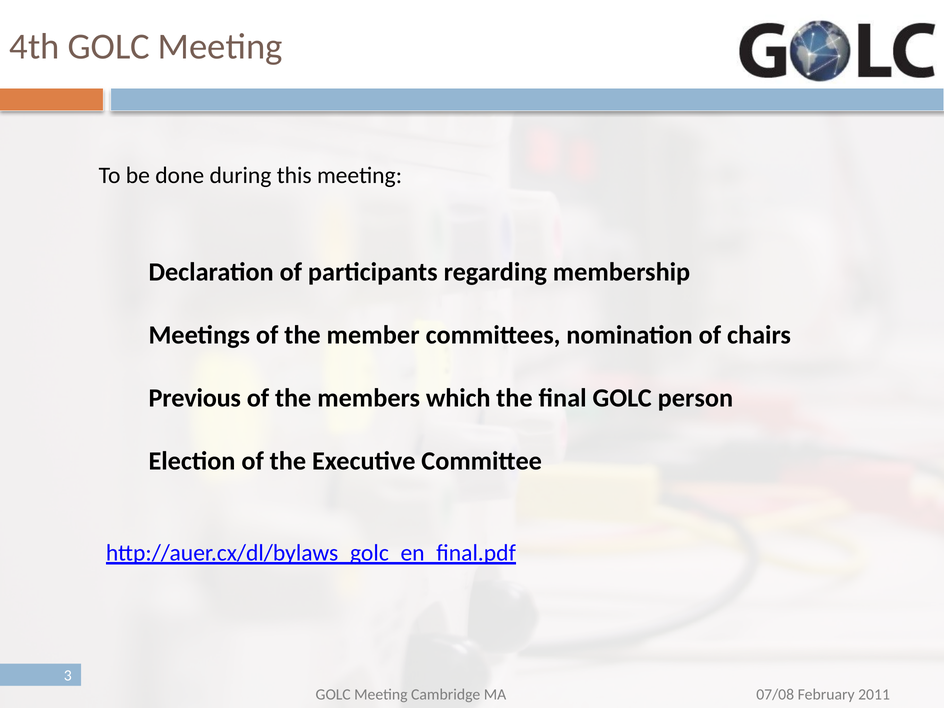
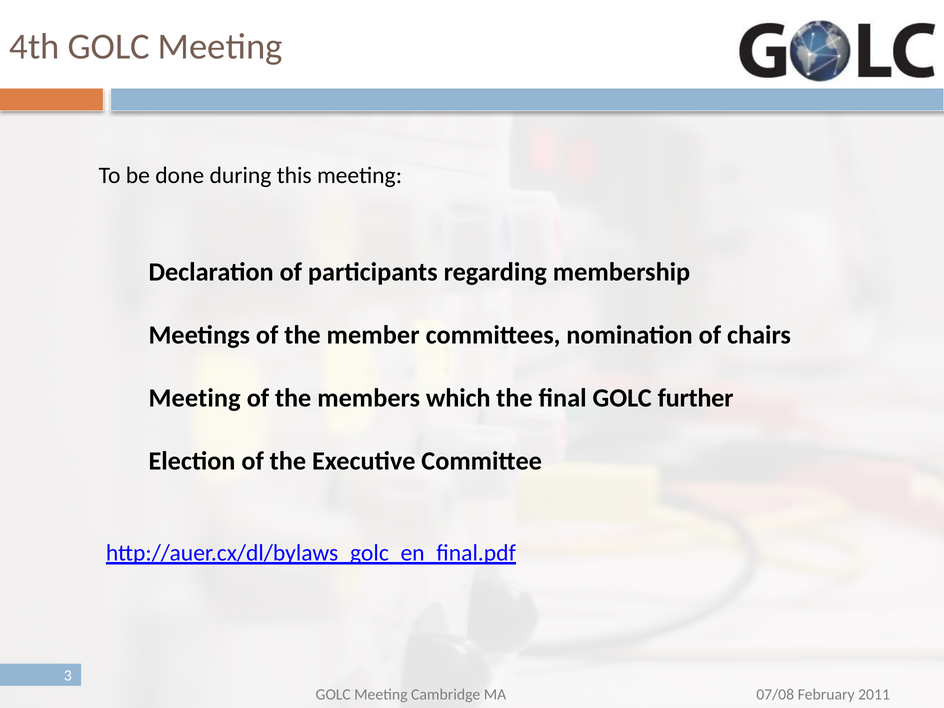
Previous: Previous -> Meeting (195, 398)
person: person -> further (696, 398)
